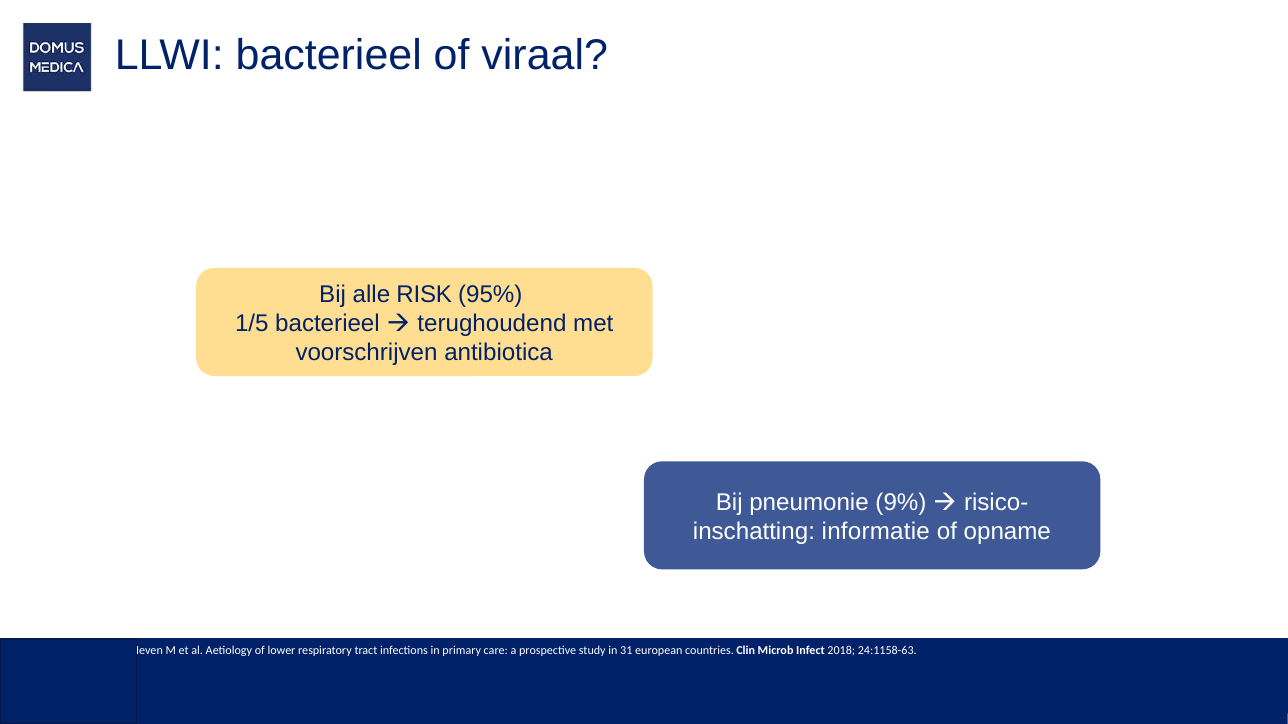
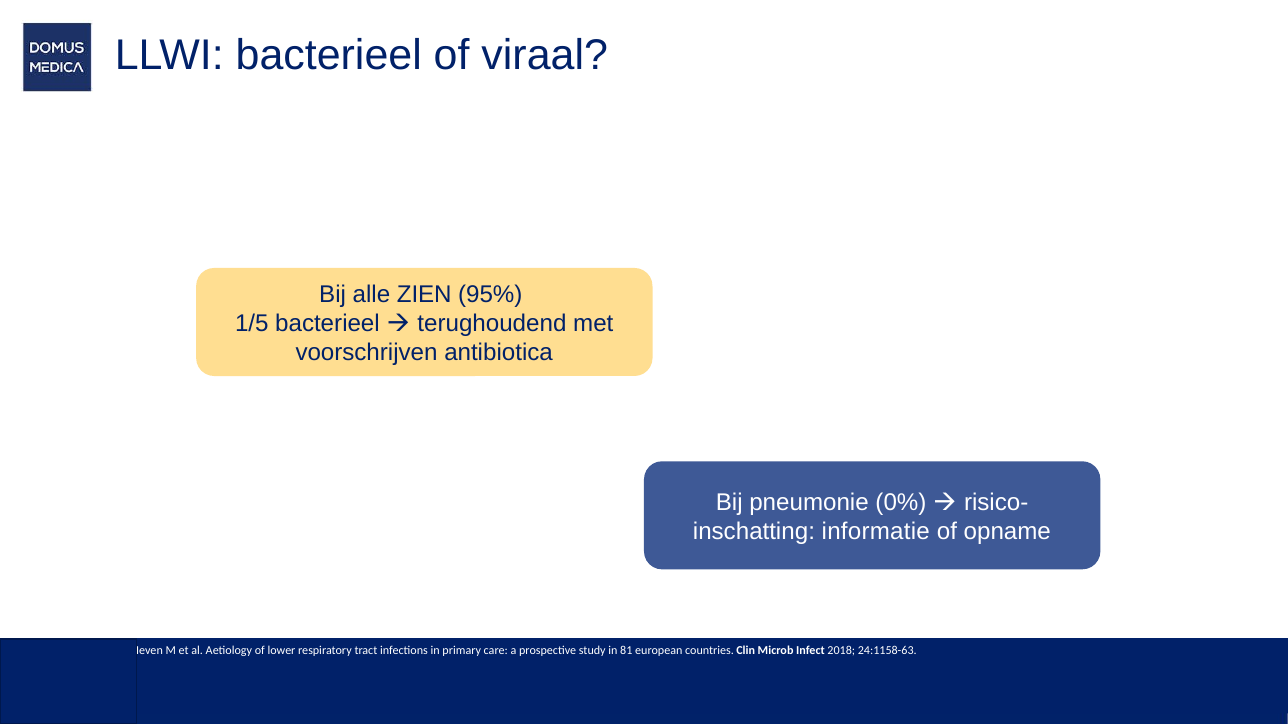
RISK: RISK -> ZIEN (424, 295)
9%: 9% -> 0% (901, 503)
31: 31 -> 81 (626, 651)
